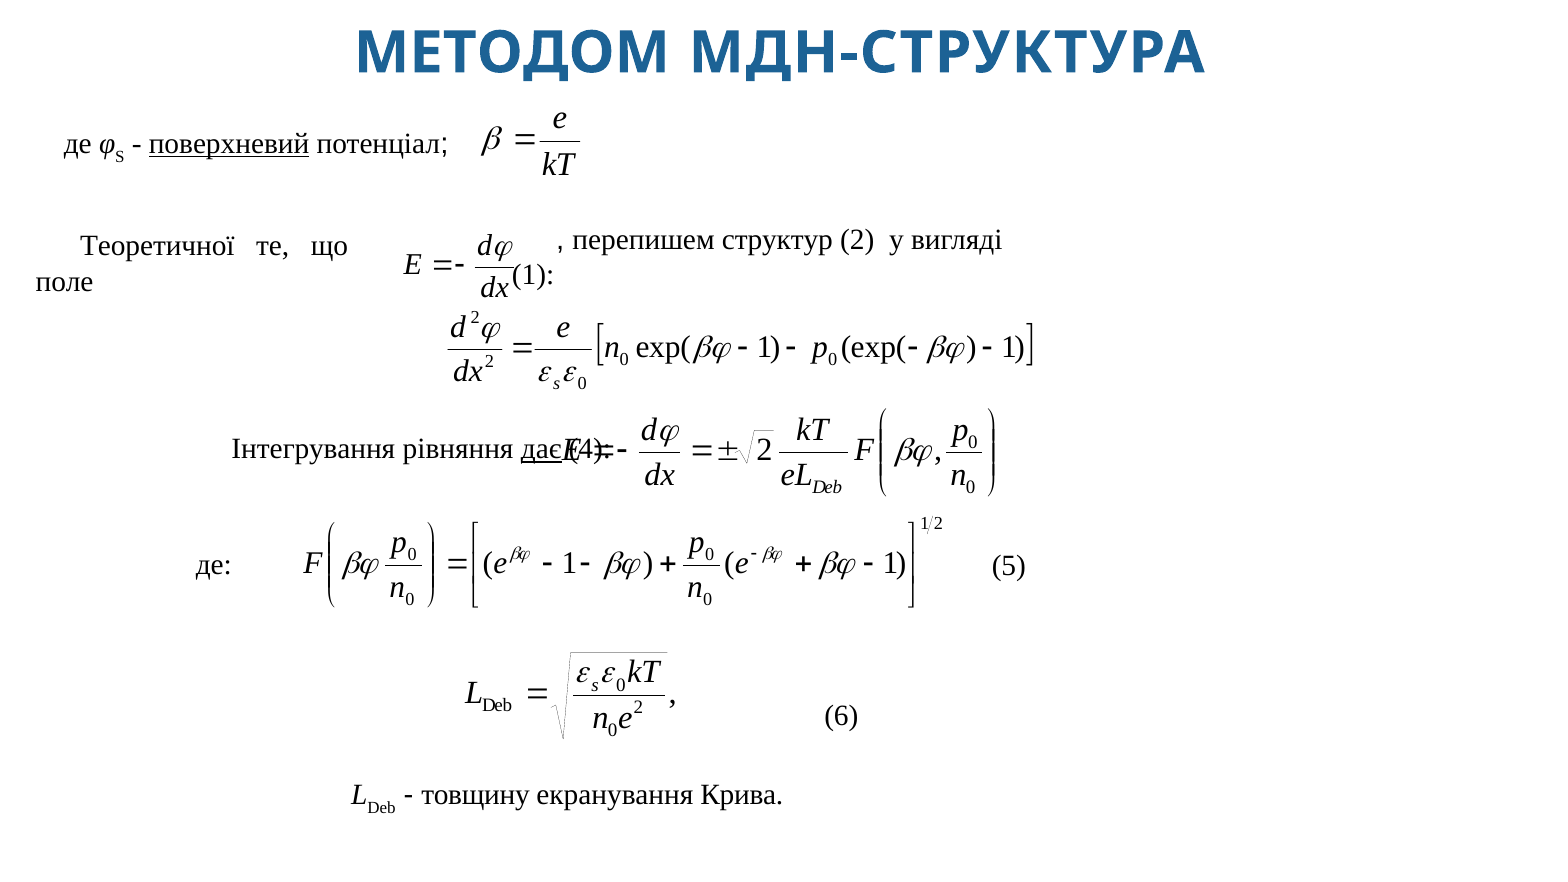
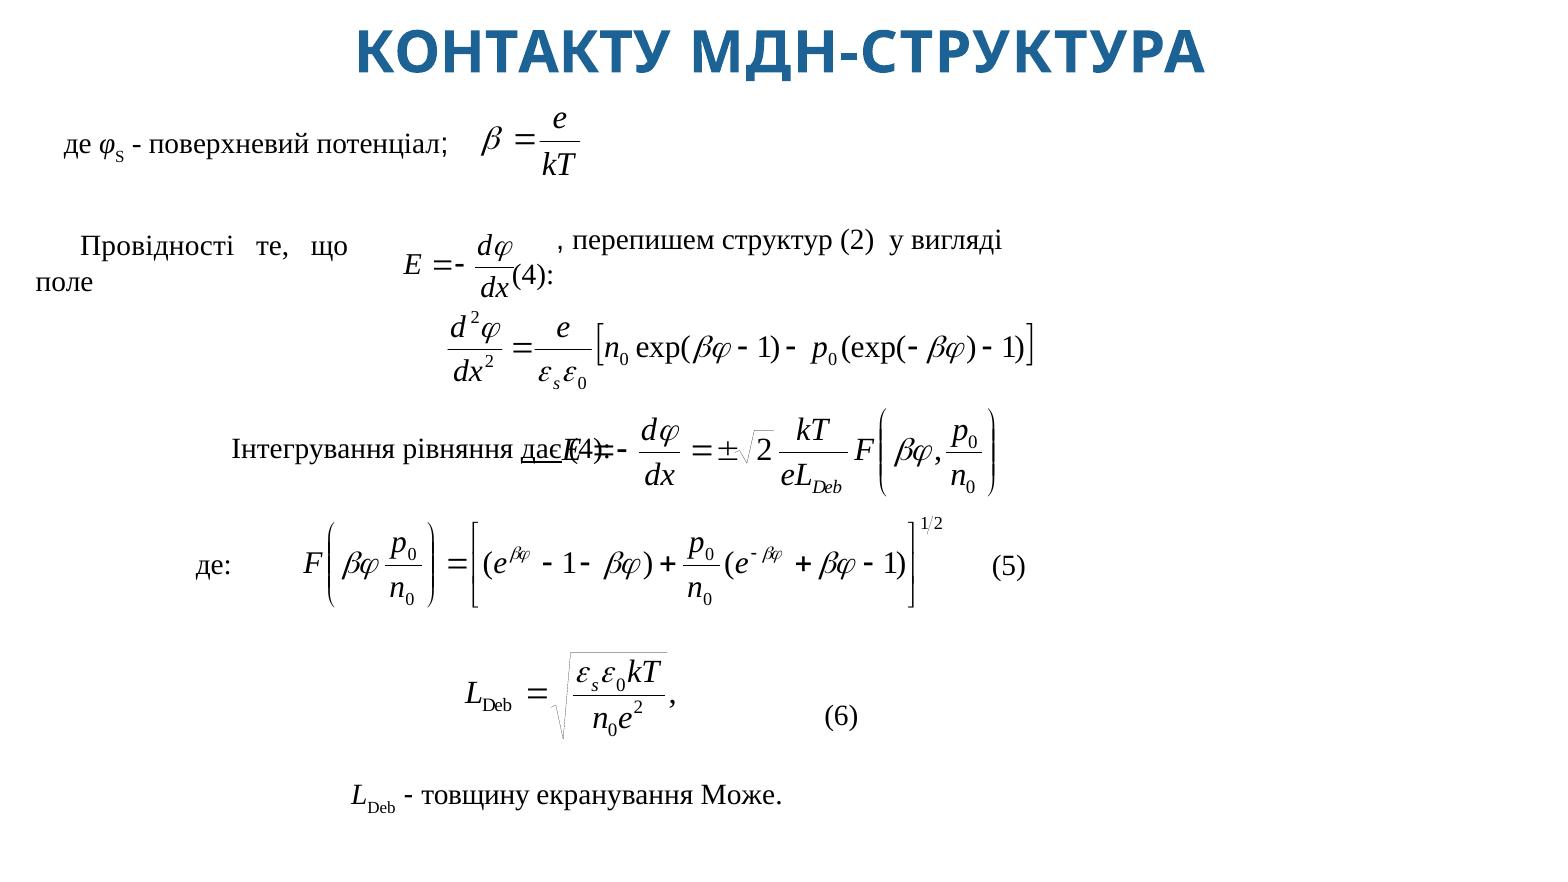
МЕТОДОМ: МЕТОДОМ -> КОНТАКТУ (512, 53)
поверхневий underline: present -> none (229, 144)
Теоретичної: Теоретичної -> Провідності (157, 246)
1: 1 -> 4 (533, 275)
Крива: Крива -> Може (742, 795)
